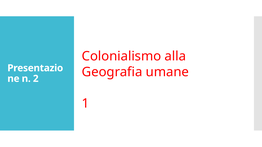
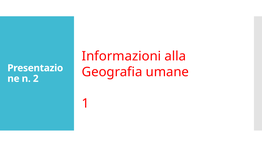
Colonialismo: Colonialismo -> Informazioni (121, 56)
